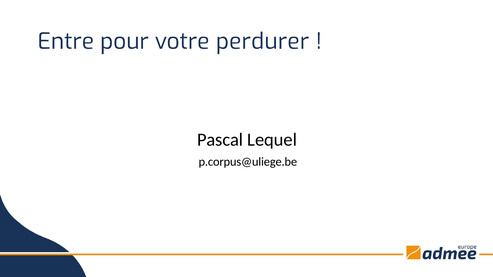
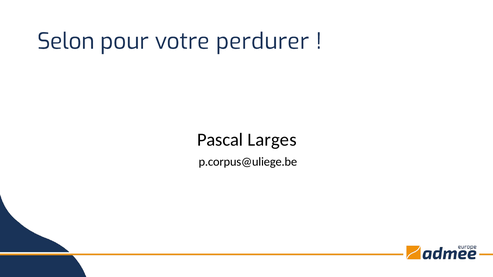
Entre: Entre -> Selon (66, 41)
Lequel: Lequel -> Larges (272, 140)
